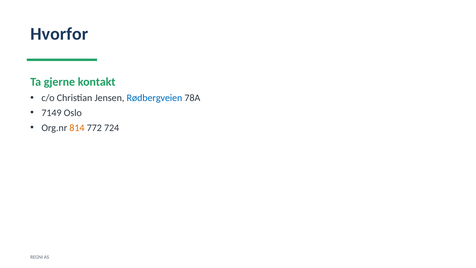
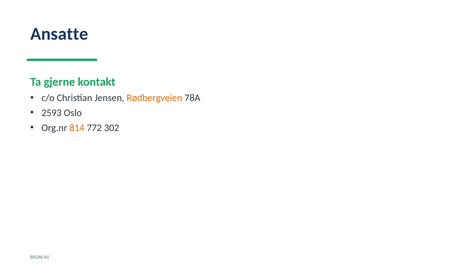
Hvorfor: Hvorfor -> Ansatte (59, 34)
Rødbergveien colour: blue -> orange (154, 98)
7149: 7149 -> 2593 (51, 113)
724: 724 -> 302 (112, 128)
